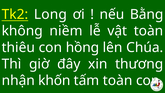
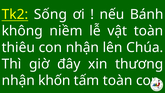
Long: Long -> Sống (50, 14)
Bằng: Bằng -> Bánh (147, 14)
con hồng: hồng -> nhận (82, 47)
